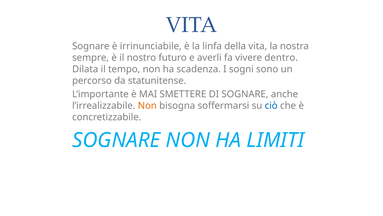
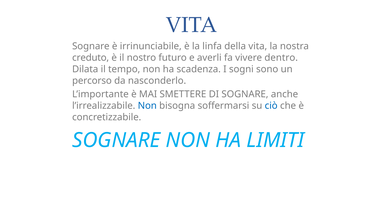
sempre: sempre -> creduto (91, 57)
statunitense: statunitense -> nasconderlo (157, 80)
Non colour: orange -> blue (147, 105)
